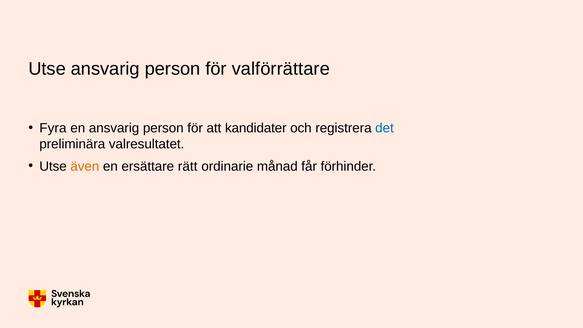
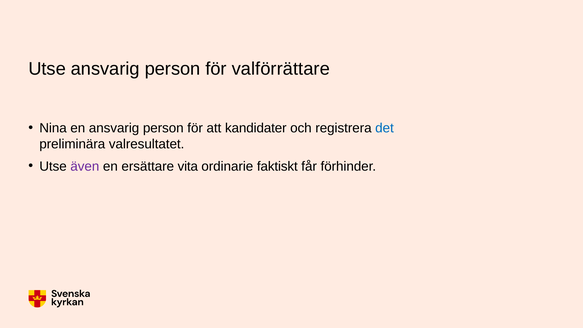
Fyra: Fyra -> Nina (53, 128)
även colour: orange -> purple (85, 166)
rätt: rätt -> vita (188, 166)
månad: månad -> faktiskt (277, 166)
